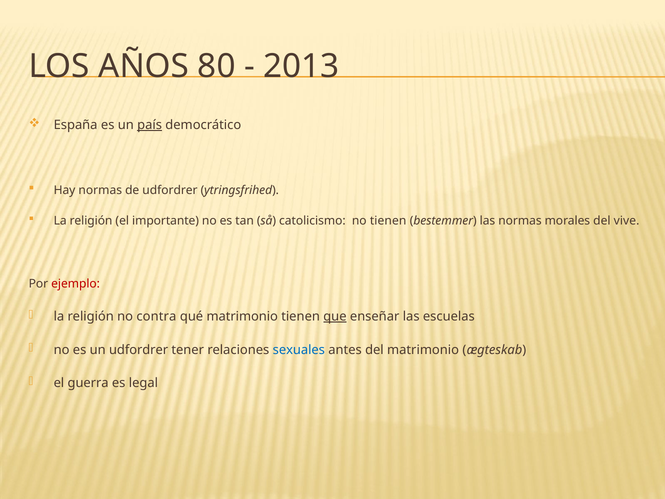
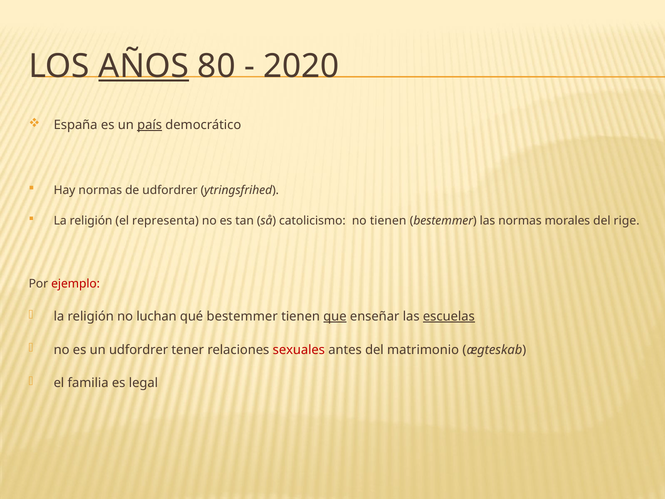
AÑOS underline: none -> present (144, 66)
2013: 2013 -> 2020 (301, 66)
importante: importante -> representa (165, 221)
vive: vive -> rige (627, 221)
contra: contra -> luchan (156, 316)
qué matrimonio: matrimonio -> bestemmer (242, 316)
escuelas underline: none -> present (449, 316)
sexuales colour: blue -> red (299, 350)
guerra: guerra -> familia (88, 383)
